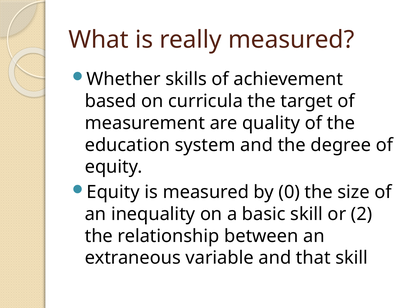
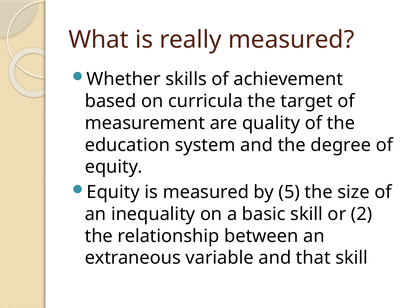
0: 0 -> 5 (289, 192)
